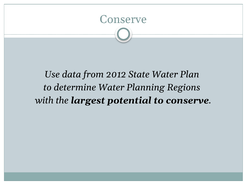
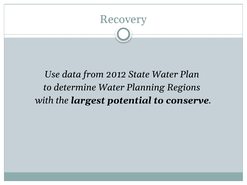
Conserve: Conserve -> Recovery (123, 19)
